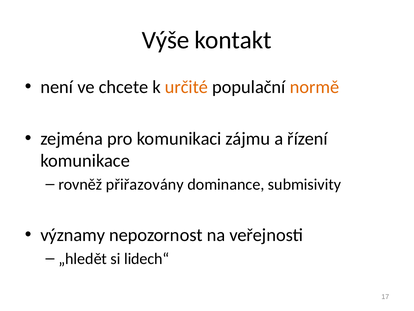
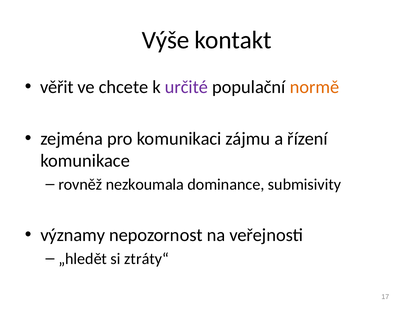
není: není -> věřit (57, 87)
určité colour: orange -> purple (186, 87)
přiřazovány: přiřazovány -> nezkoumala (145, 184)
lidech“: lidech“ -> ztráty“ (147, 258)
